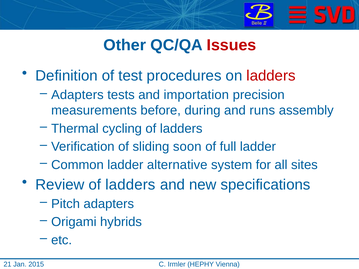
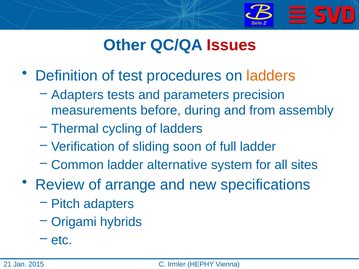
ladders colour: red -> orange (271, 76)
importation: importation -> parameters (196, 95)
runs: runs -> from (262, 111)
Review of ladders: ladders -> arrange (131, 185)
